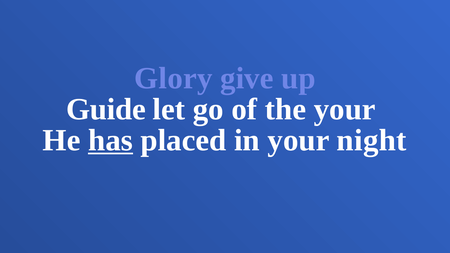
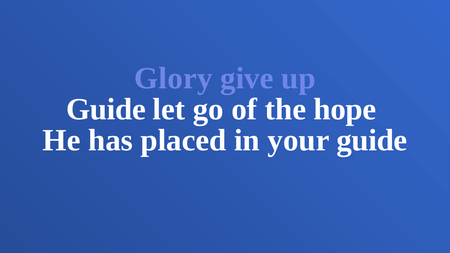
the your: your -> hope (345, 109)
has underline: present -> none (110, 140)
your night: night -> guide (372, 140)
